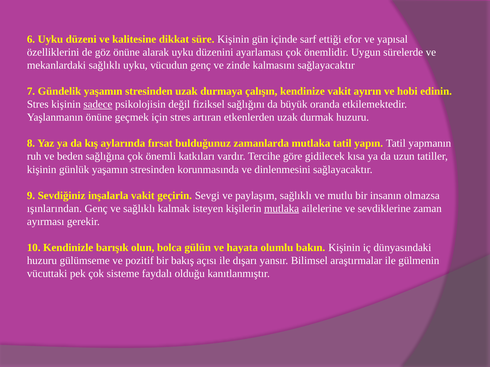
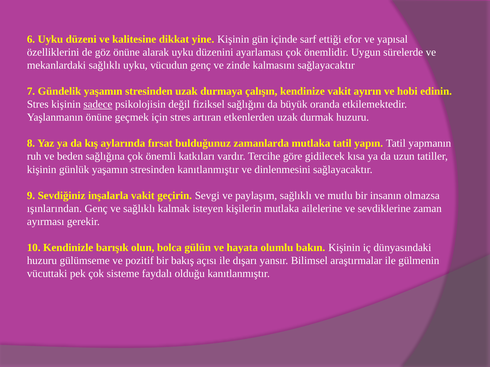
süre: süre -> yine (203, 39)
stresinden korunmasında: korunmasında -> kanıtlanmıştır (208, 170)
mutlaka underline: present -> none (282, 209)
